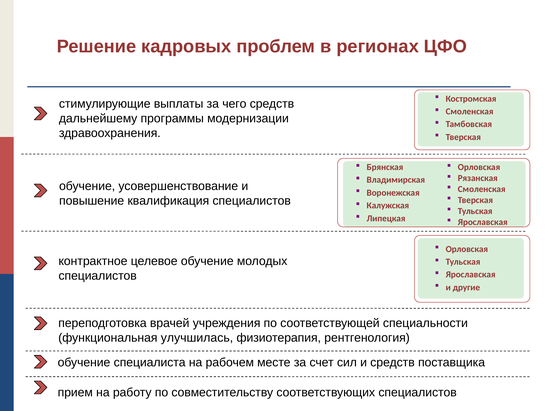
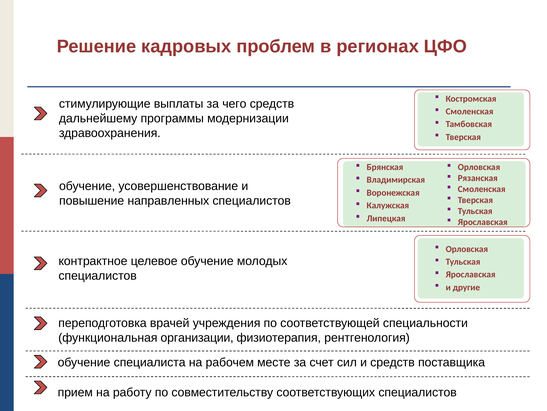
квалификация: квалификация -> направленных (168, 200)
улучшилась: улучшилась -> организации (197, 337)
